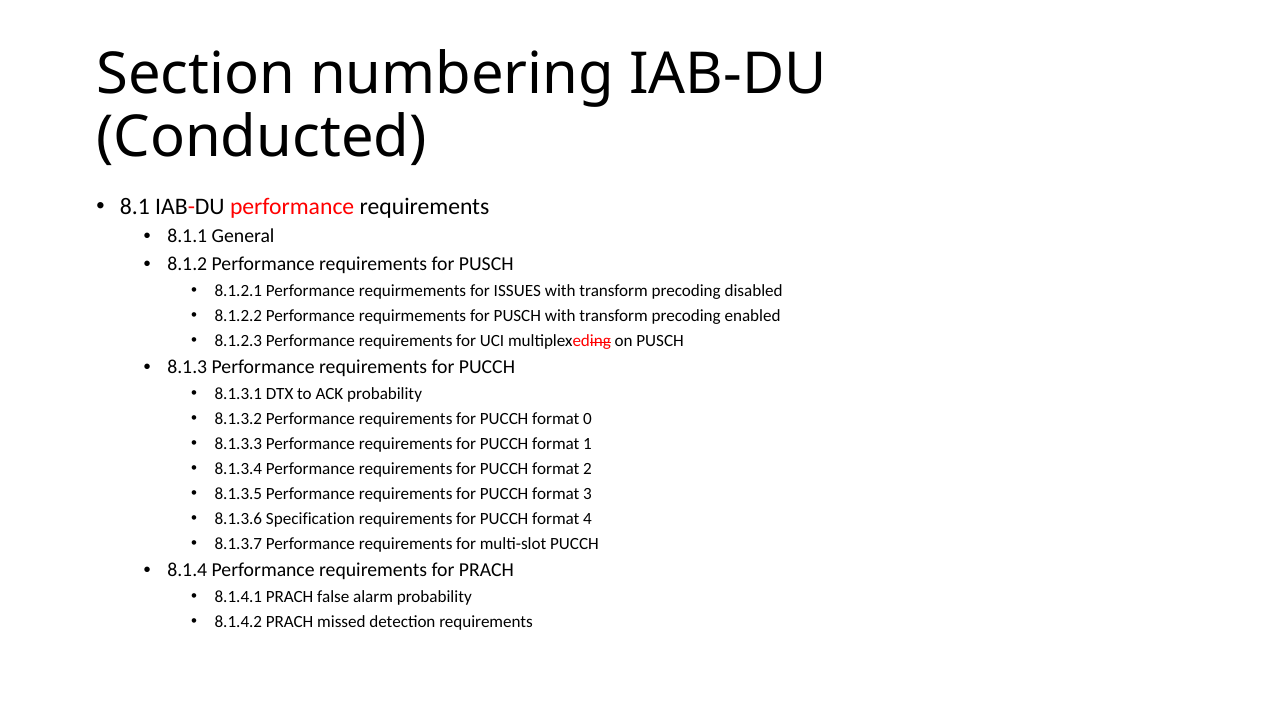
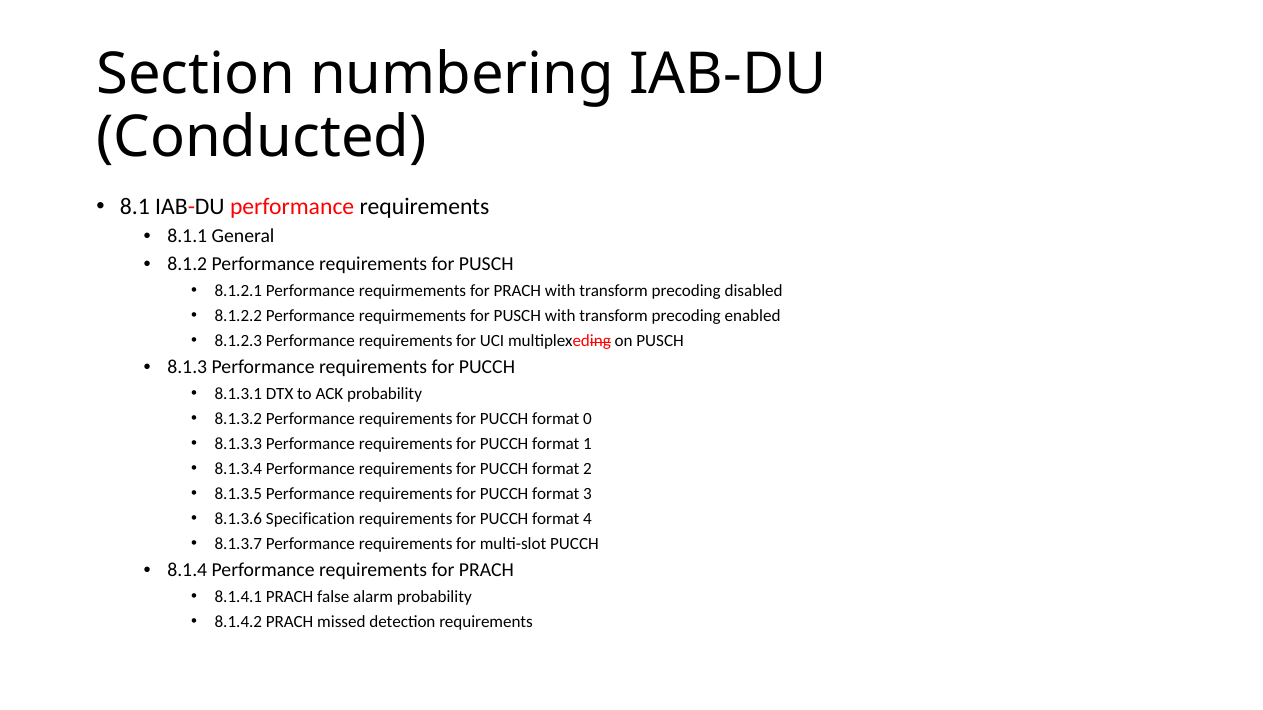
requirmements for ISSUES: ISSUES -> PRACH (517, 291)
